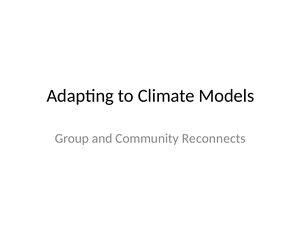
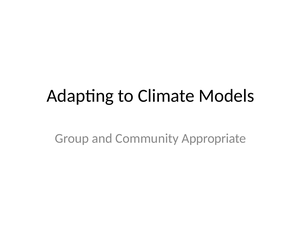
Reconnects: Reconnects -> Appropriate (214, 138)
